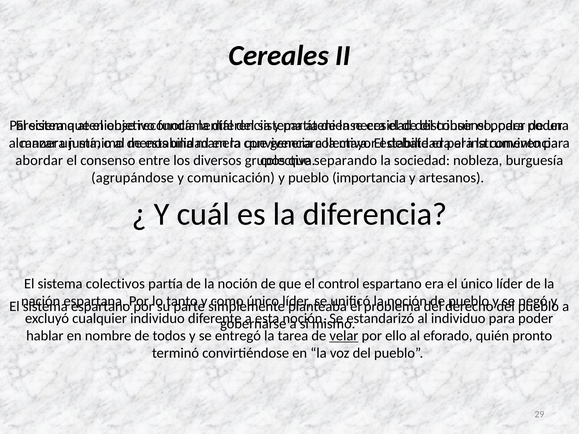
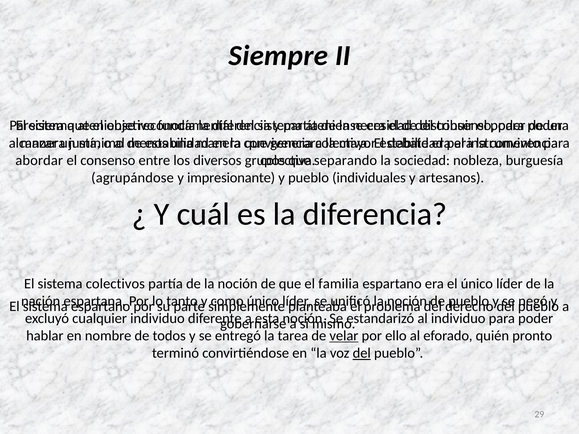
Cereales: Cereales -> Siempre (278, 56)
comunicación: comunicación -> impresionante (231, 178)
importancia: importancia -> individuales (369, 178)
control: control -> familia (339, 284)
del underline: none -> present (362, 353)
